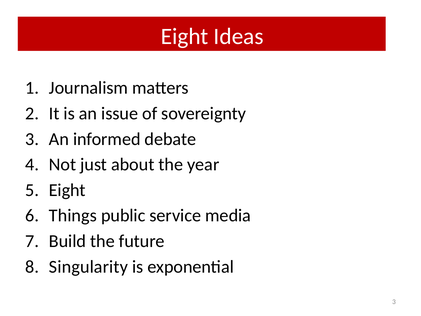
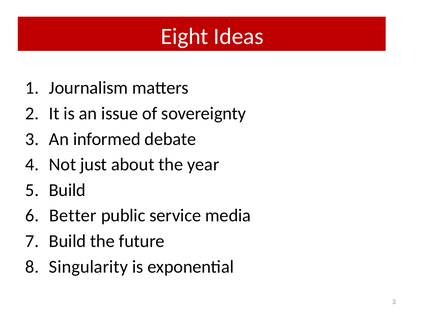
Eight: Eight -> Build (67, 190)
Things: Things -> Better (73, 215)
